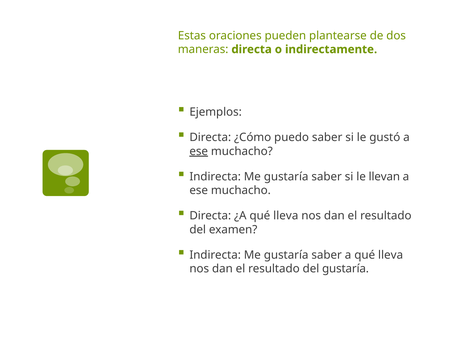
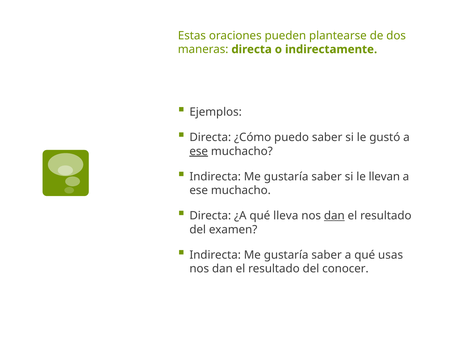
dan underline: none -> present (334, 216)
a qué lleva: lleva -> usas (391, 255)
del gustaría: gustaría -> conocer (345, 269)
